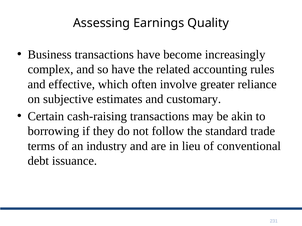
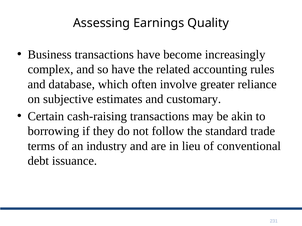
effective: effective -> database (72, 84)
